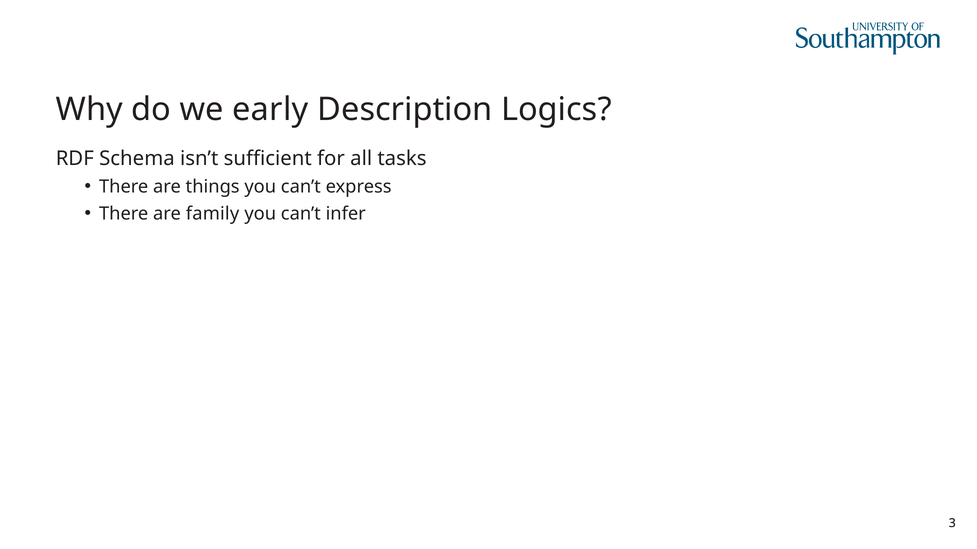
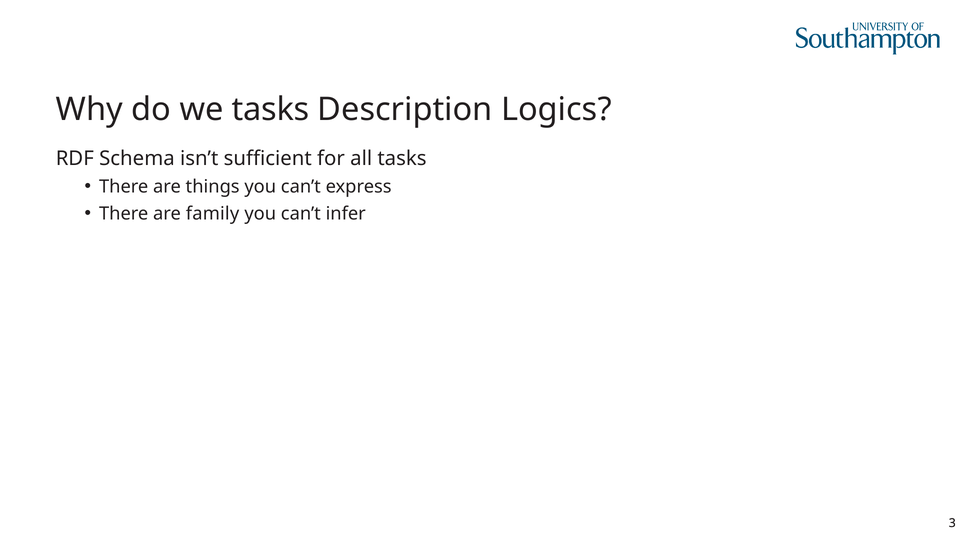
we early: early -> tasks (271, 110)
